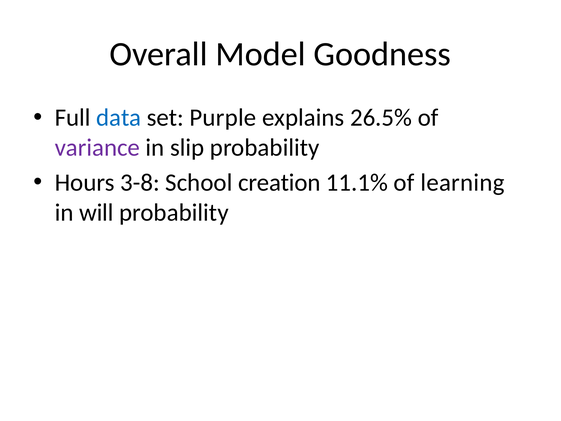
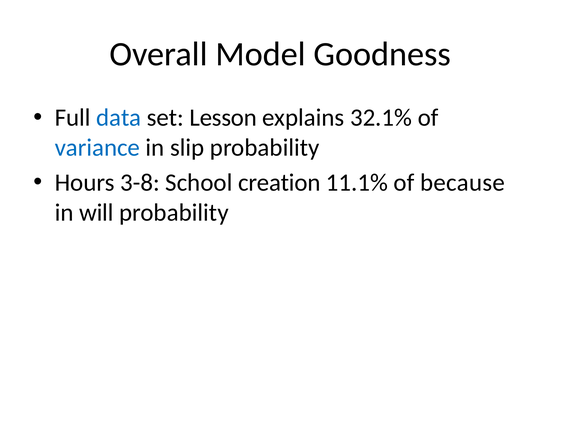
Purple: Purple -> Lesson (223, 118)
26.5%: 26.5% -> 32.1% (381, 118)
variance colour: purple -> blue (97, 148)
learning: learning -> because (462, 183)
